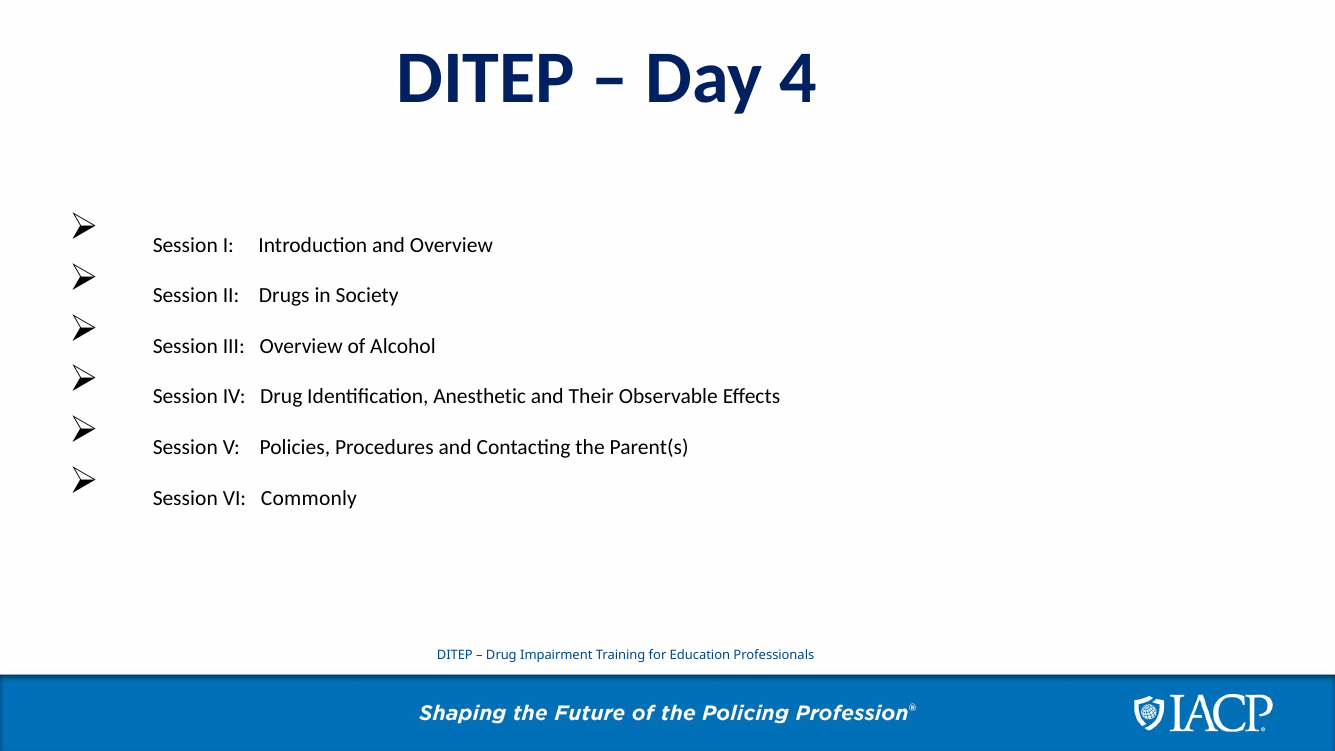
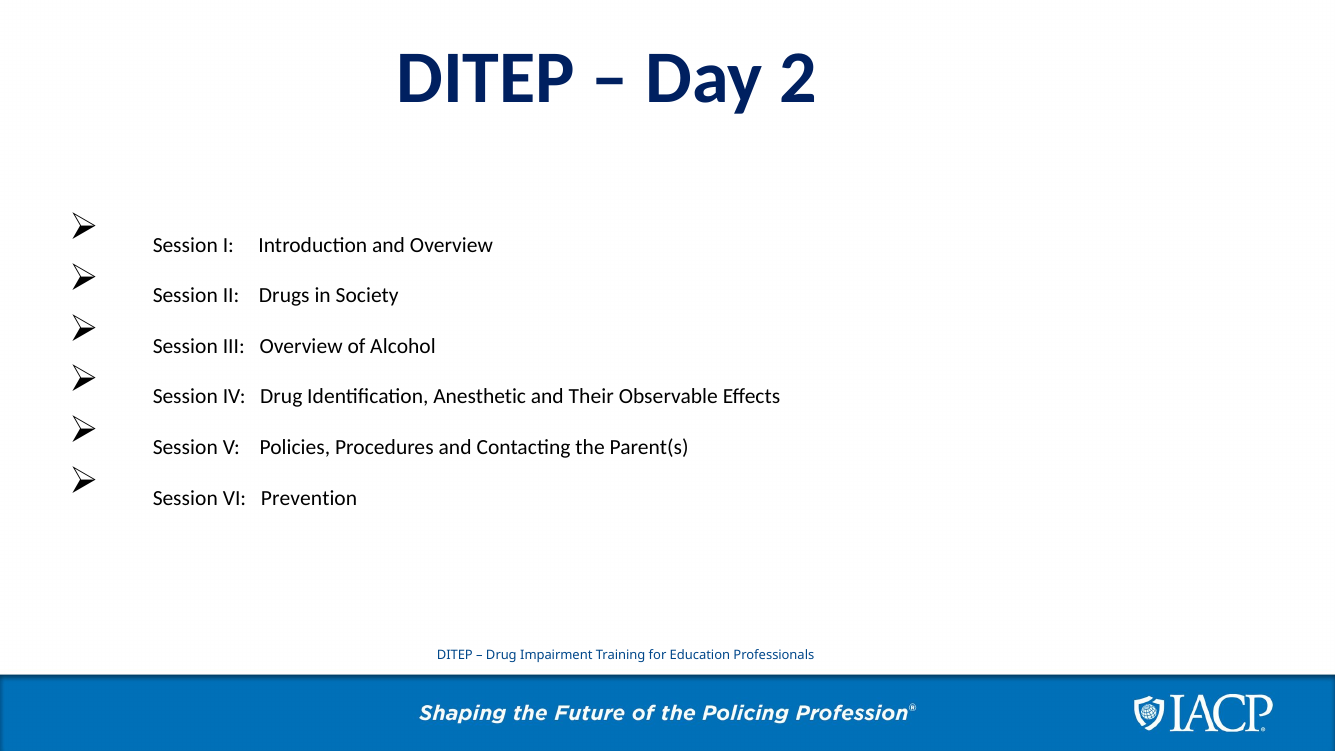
4: 4 -> 2 (798, 78)
Commonly: Commonly -> Prevention (309, 498)
